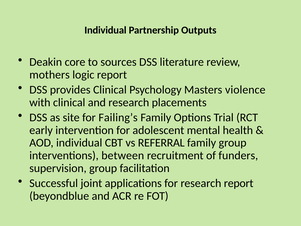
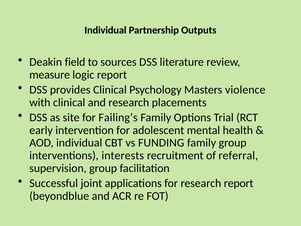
core: core -> field (75, 62)
mothers: mothers -> measure (50, 75)
REFERRAL: REFERRAL -> FUNDING (161, 143)
between: between -> interests (123, 155)
funders: funders -> referral (238, 155)
